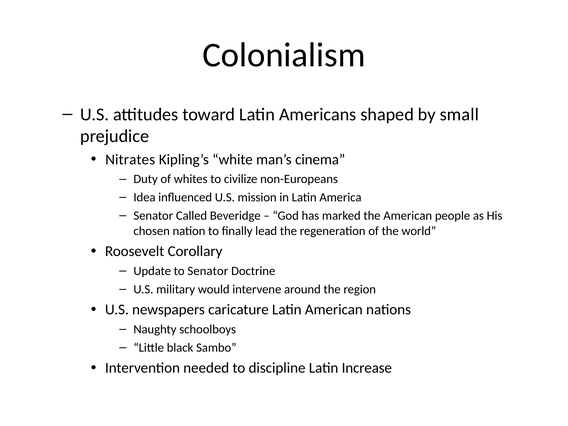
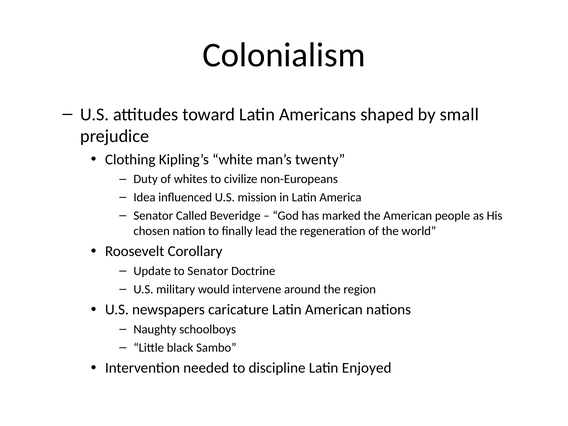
Nitrates: Nitrates -> Clothing (130, 160)
cinema: cinema -> twenty (320, 160)
Increase: Increase -> Enjoyed (367, 368)
